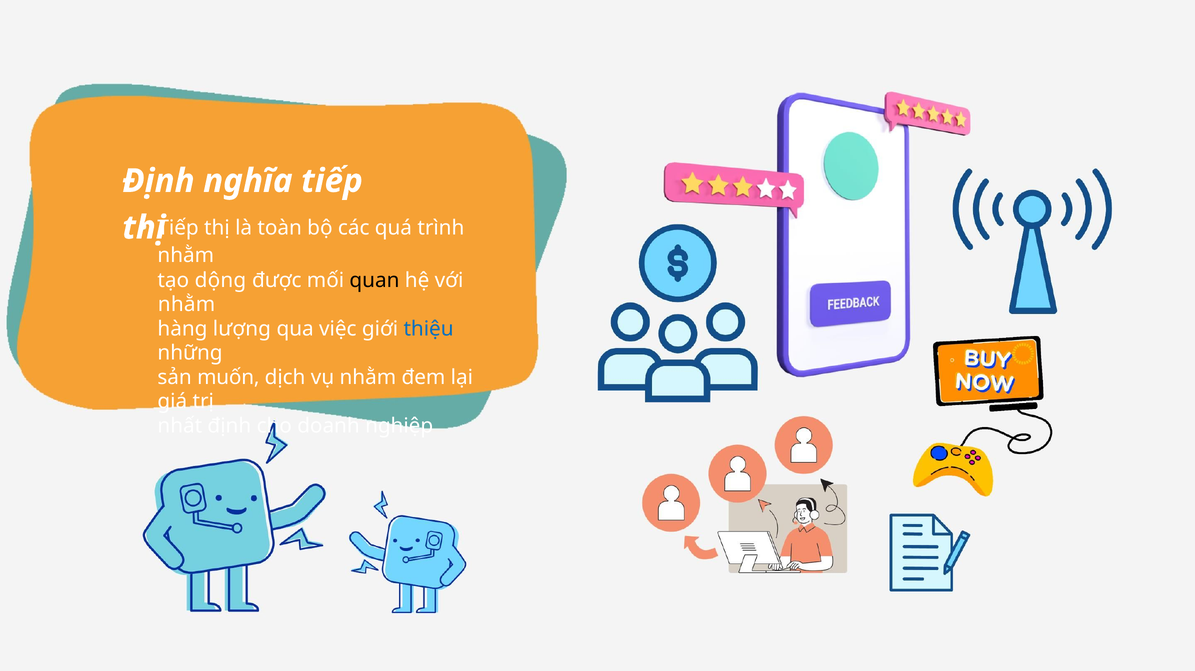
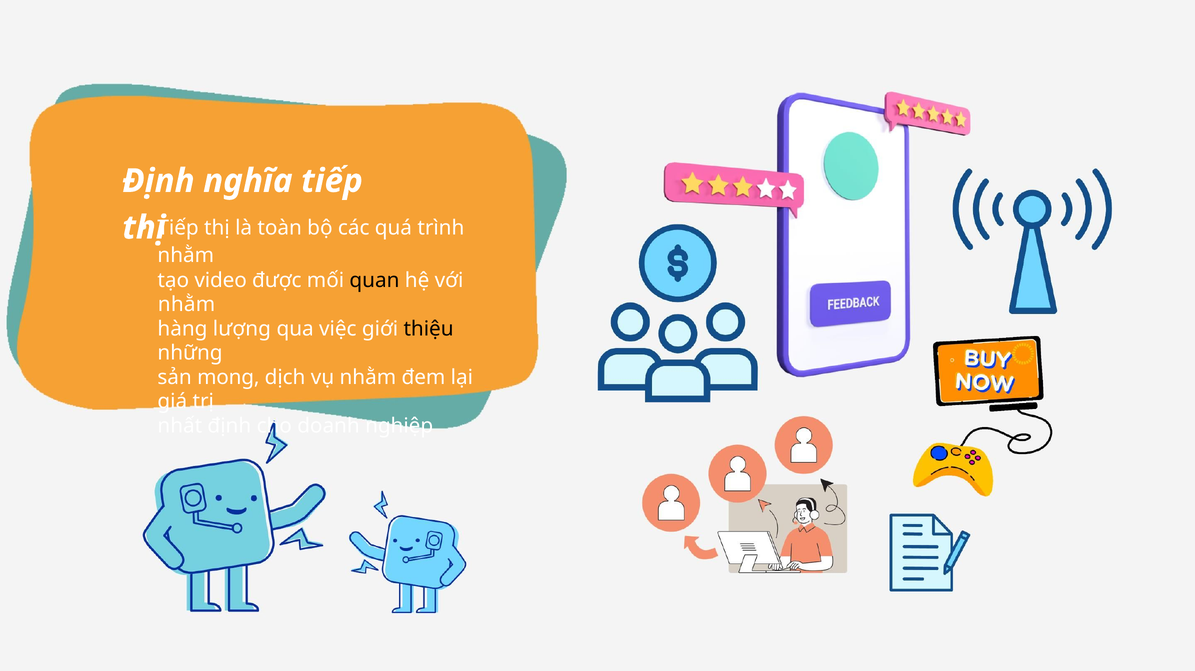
dộng: dộng -> video (221, 280)
thiệu colour: blue -> black (429, 329)
muốn: muốn -> mong (228, 378)
